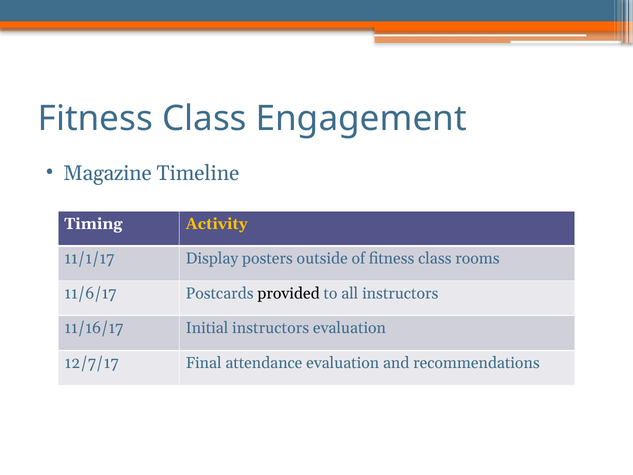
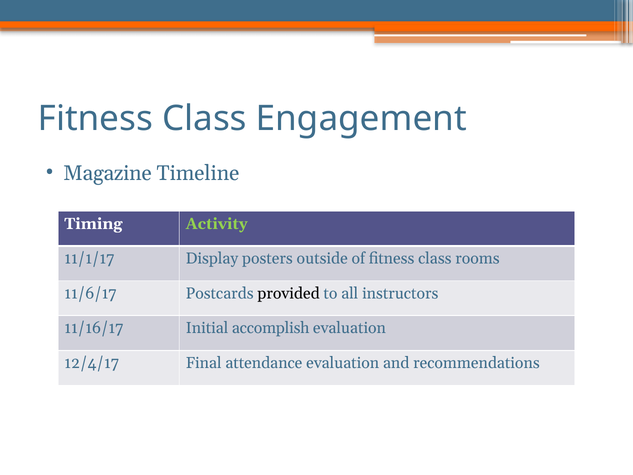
Activity colour: yellow -> light green (217, 224)
Initial instructors: instructors -> accomplish (271, 328)
12/7/17: 12/7/17 -> 12/4/17 (92, 363)
